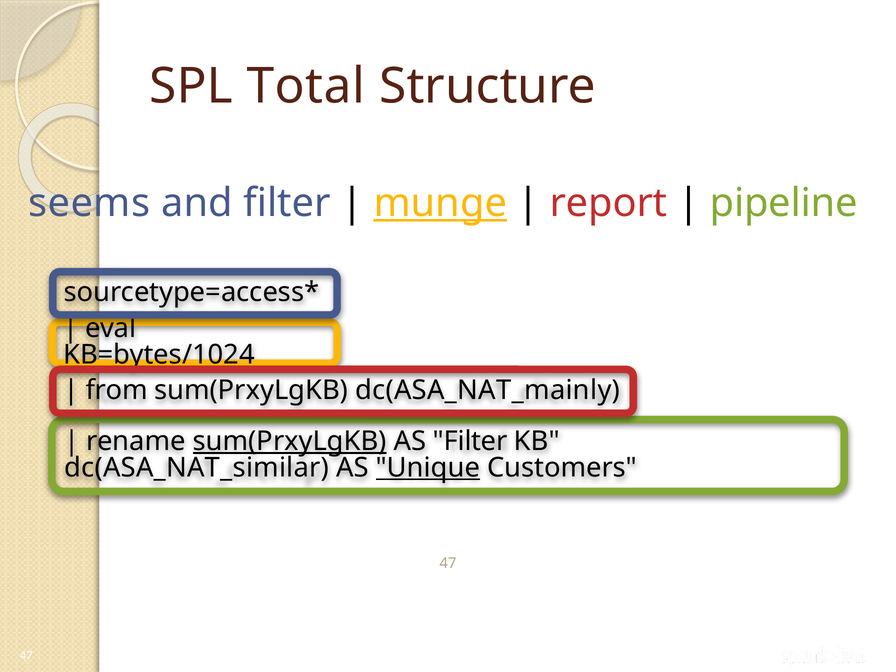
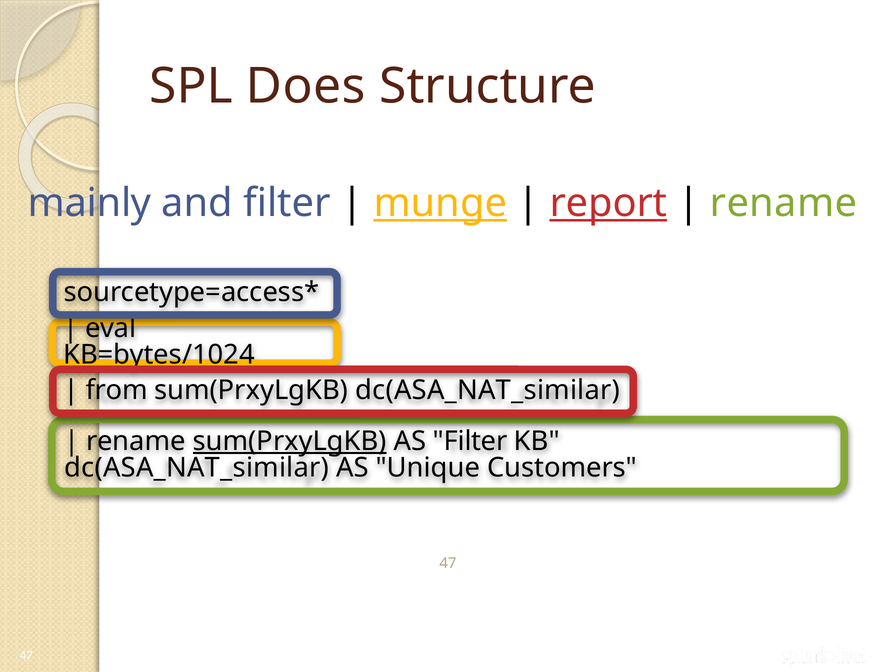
Total: Total -> Does (306, 86)
seems: seems -> mainly (90, 203)
report underline: none -> present (608, 203)
pipeline: pipeline -> rename (783, 203)
sum(PrxyLgKB dc(ASA_NAT_mainly: dc(ASA_NAT_mainly -> dc(ASA_NAT_similar (488, 390)
Unique underline: present -> none (428, 467)
